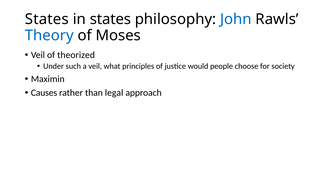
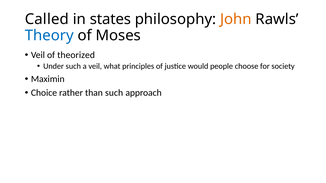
States: States -> Called (47, 19)
John colour: blue -> orange (236, 19)
Causes: Causes -> Choice (44, 93)
than legal: legal -> such (114, 93)
